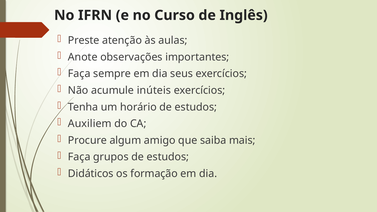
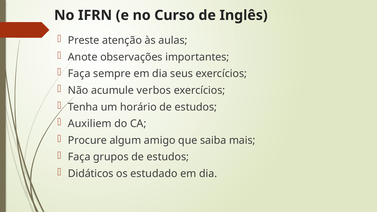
inúteis: inúteis -> verbos (154, 90)
formação: formação -> estudado (154, 174)
